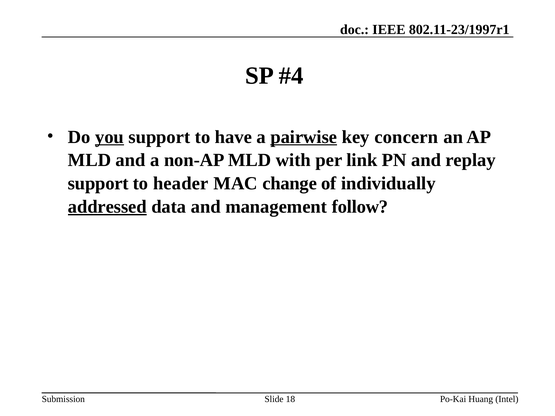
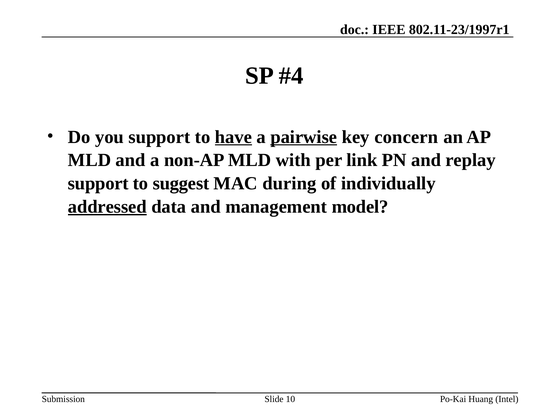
you underline: present -> none (110, 137)
have underline: none -> present (233, 137)
header: header -> suggest (181, 184)
change: change -> during (289, 184)
follow: follow -> model (360, 207)
18: 18 -> 10 (290, 399)
